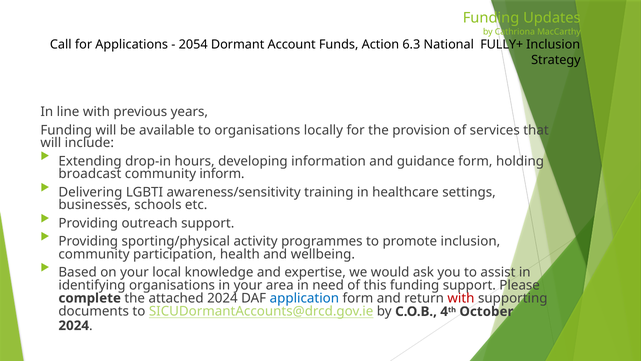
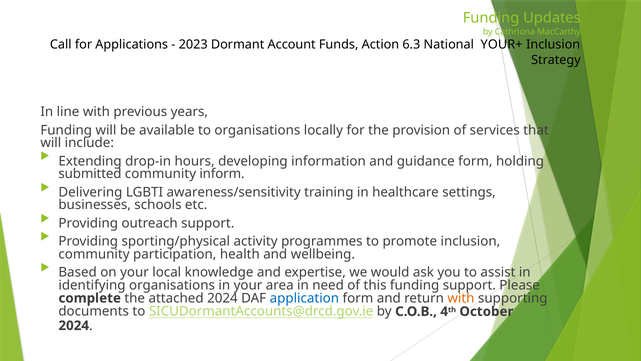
2054: 2054 -> 2023 (193, 45)
FULLY+: FULLY+ -> YOUR+ (502, 45)
broadcast: broadcast -> submitted (90, 174)
with colour: red -> orange (461, 298)
